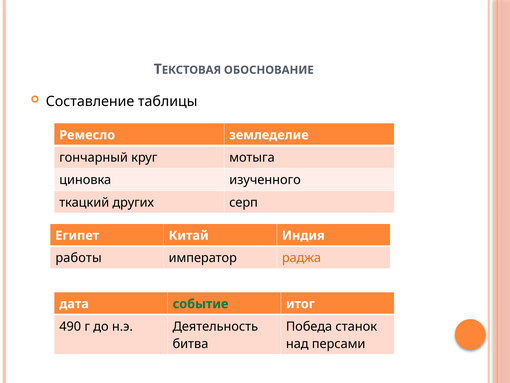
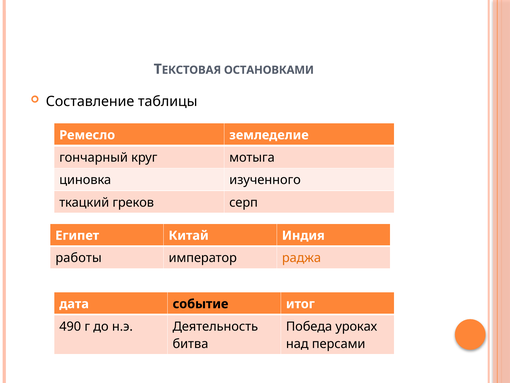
ОБОСНОВАНИЕ: ОБОСНОВАНИЕ -> ОСТАНОВКАМИ (269, 70)
других: других -> греков (133, 202)
событие colour: green -> black (200, 304)
станок: станок -> уроках (356, 326)
